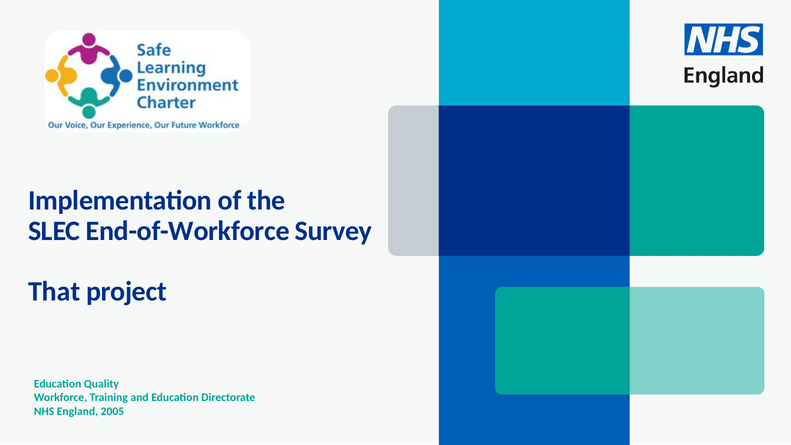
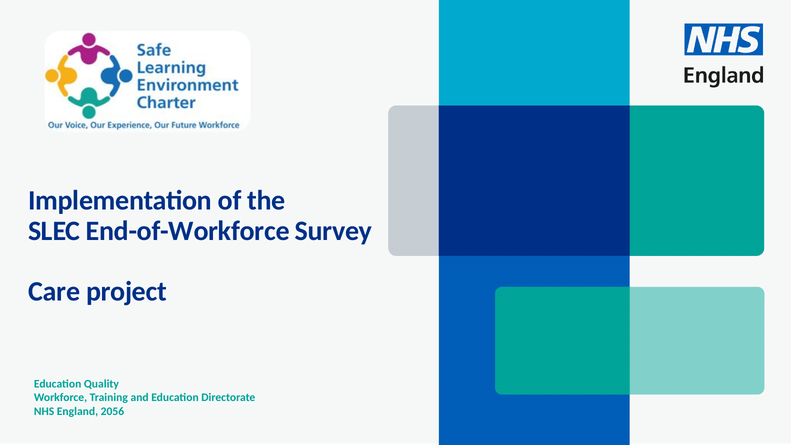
That: That -> Care (54, 291)
2005: 2005 -> 2056 (112, 411)
